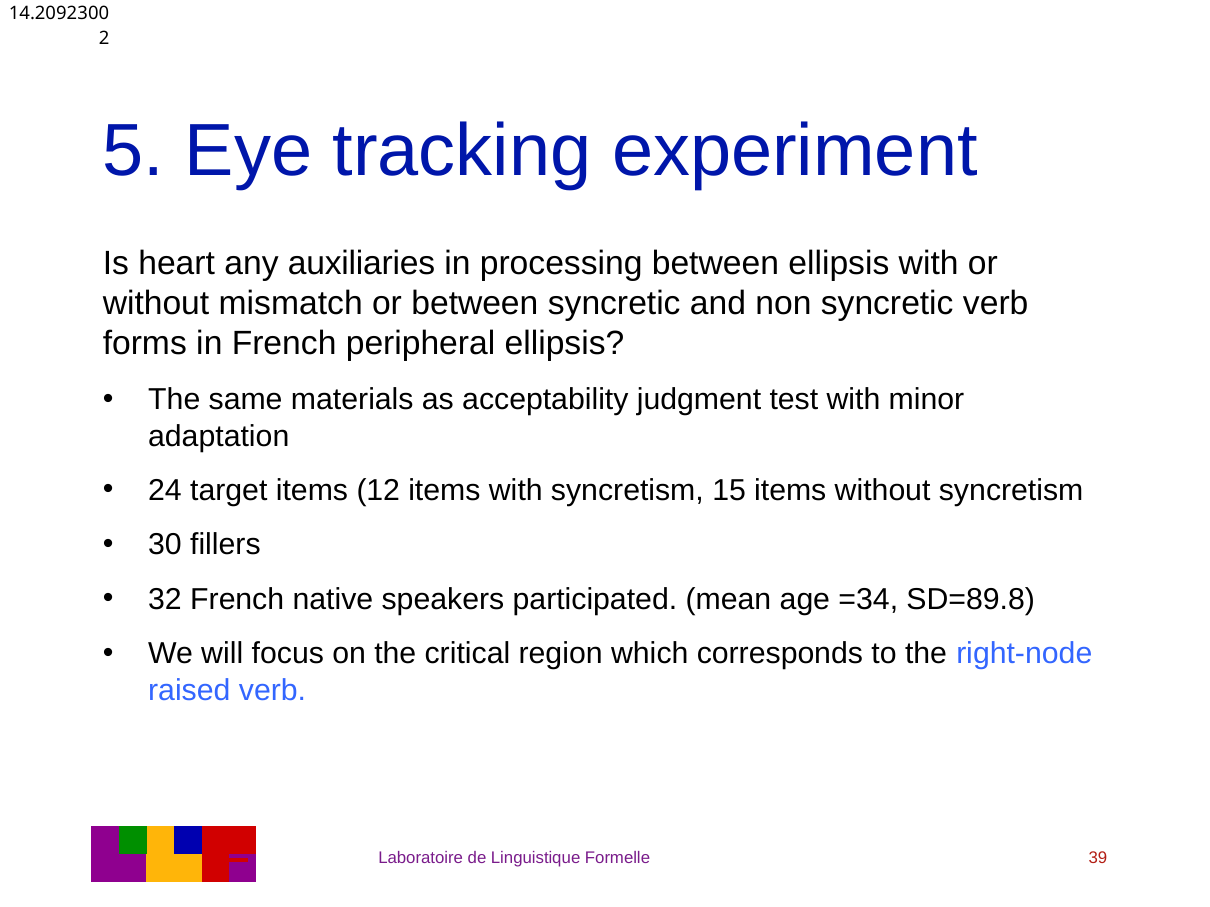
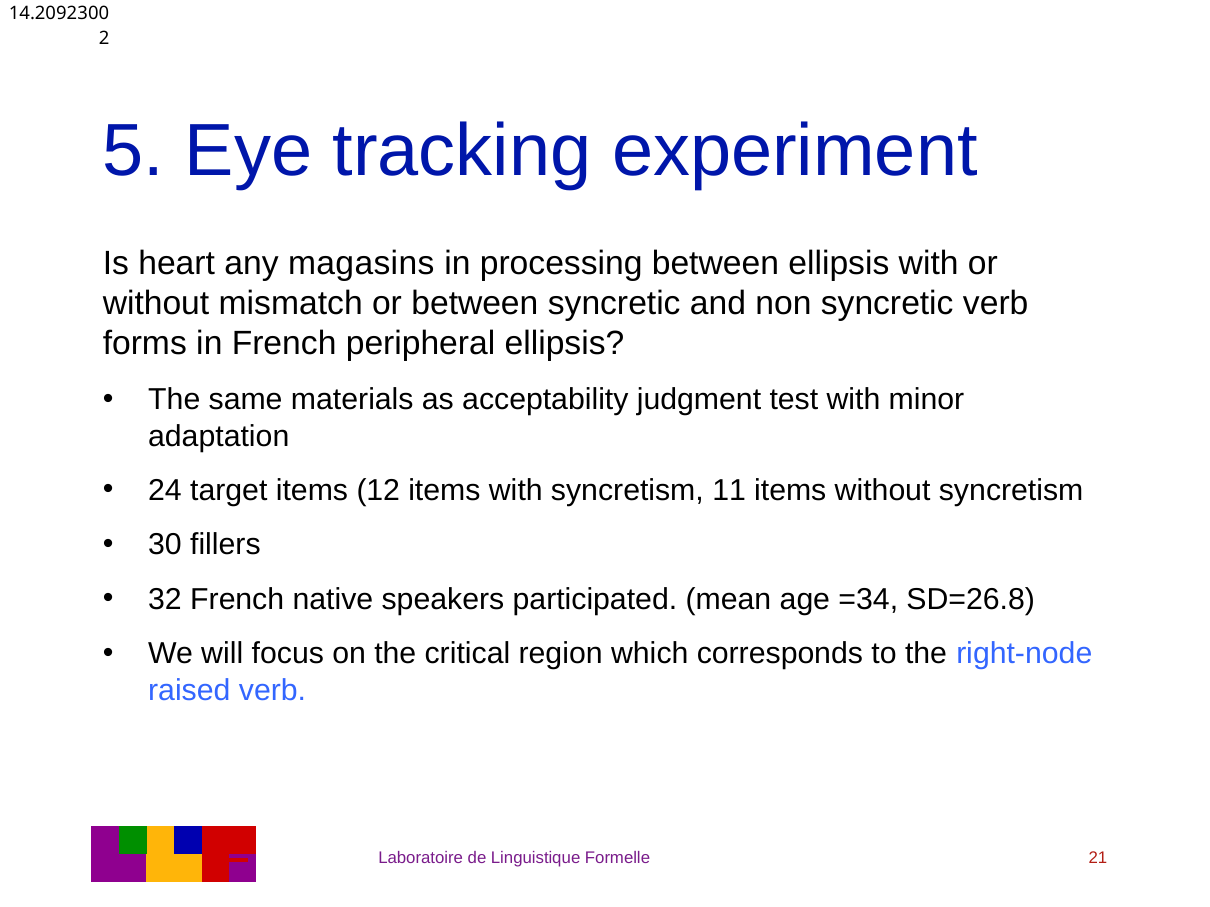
auxiliaries: auxiliaries -> magasins (361, 263)
15: 15 -> 11 (729, 491)
SD=89.8: SD=89.8 -> SD=26.8 (971, 600)
39: 39 -> 21 (1098, 858)
